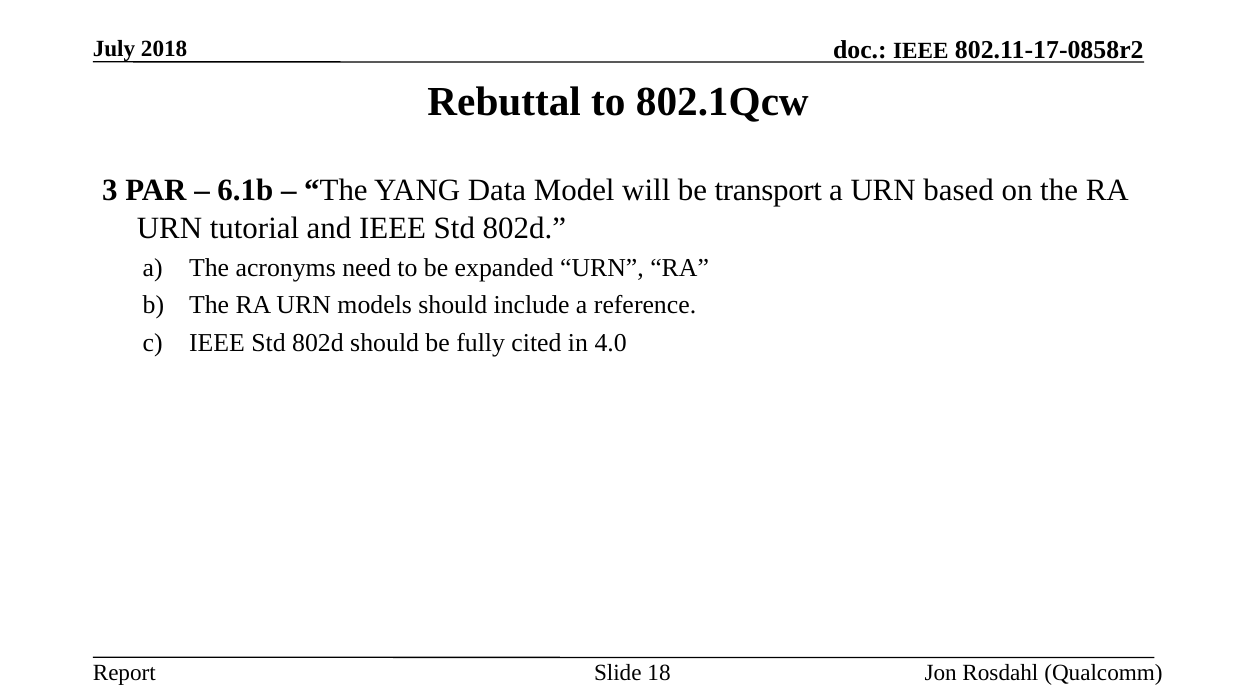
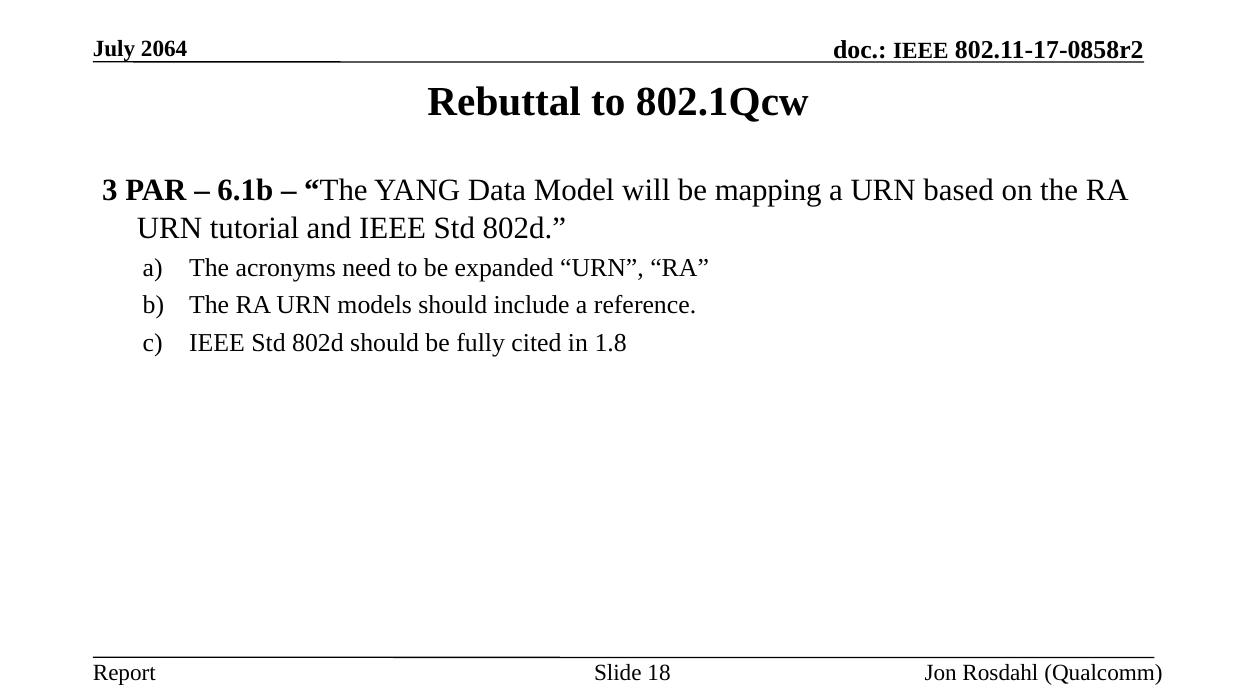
2018: 2018 -> 2064 (164, 49)
transport: transport -> mapping (768, 191)
4.0: 4.0 -> 1.8 (611, 343)
